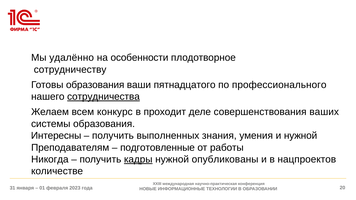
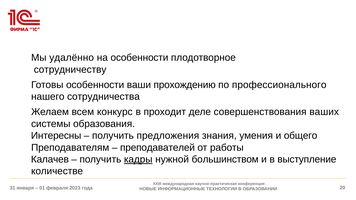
образования: образования -> особенности (95, 85)
пятнадцатого: пятнадцатого -> прохождению (185, 85)
сотрудничества underline: present -> none (103, 97)
выполненных: выполненных -> предложения (168, 136)
и нужной: нужной -> общего (301, 136)
подготовленные: подготовленные -> преподавателей (157, 148)
Никогда: Никогда -> Калачев (50, 160)
опубликованы: опубликованы -> большинством (225, 160)
нацпроектов: нацпроектов -> выступление (307, 160)
